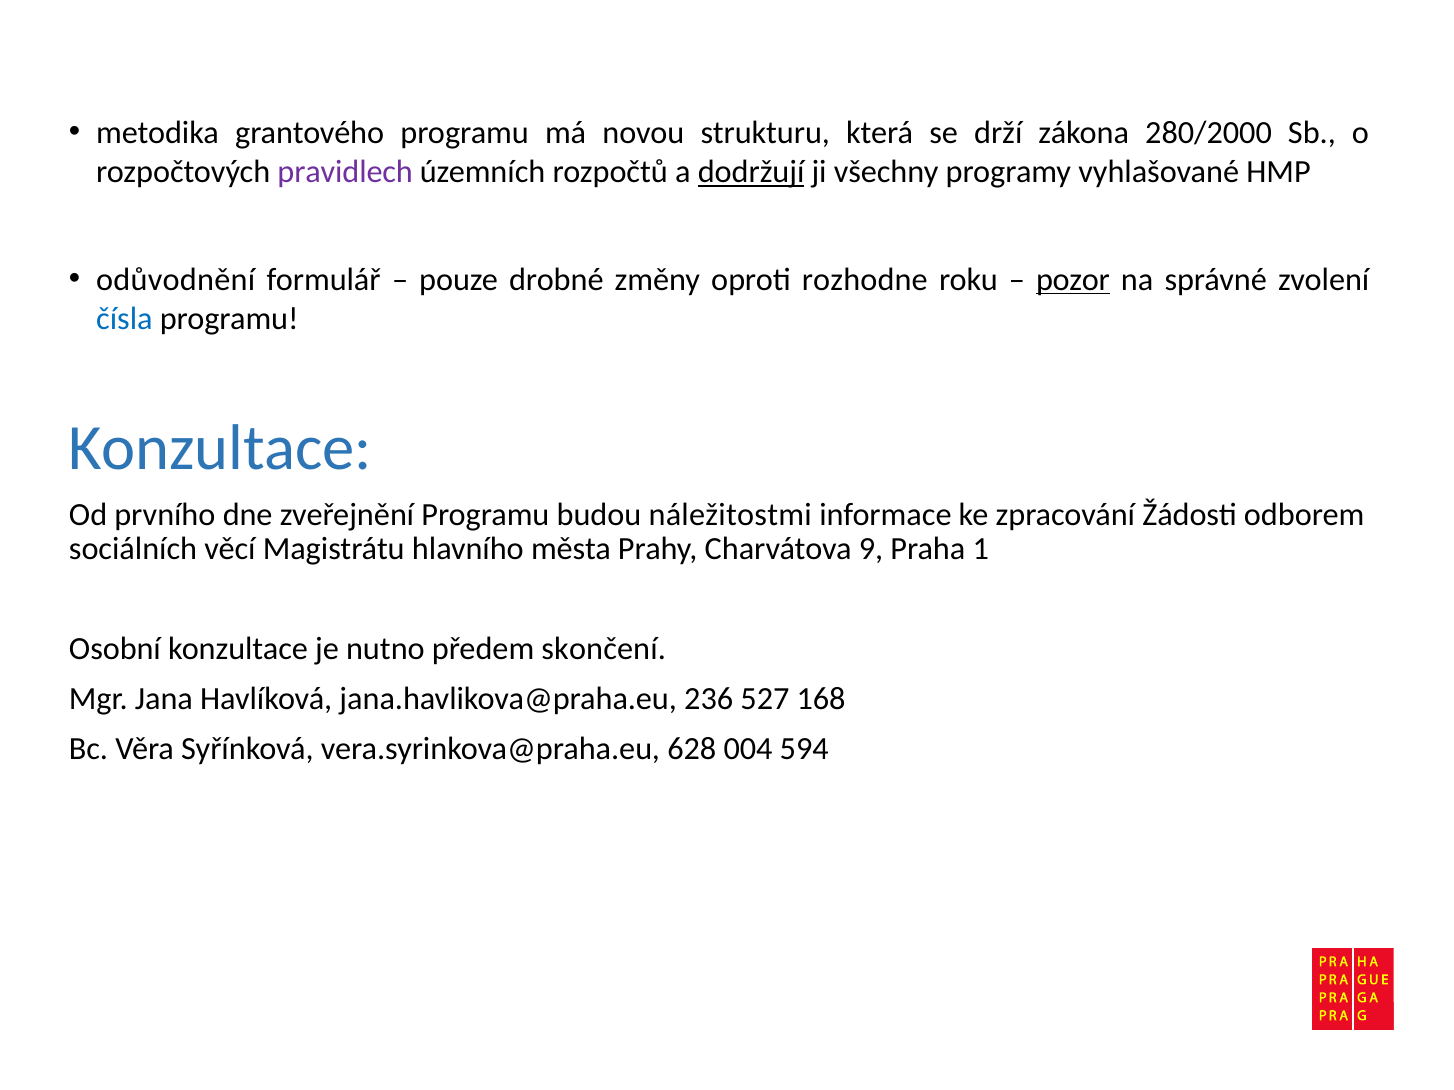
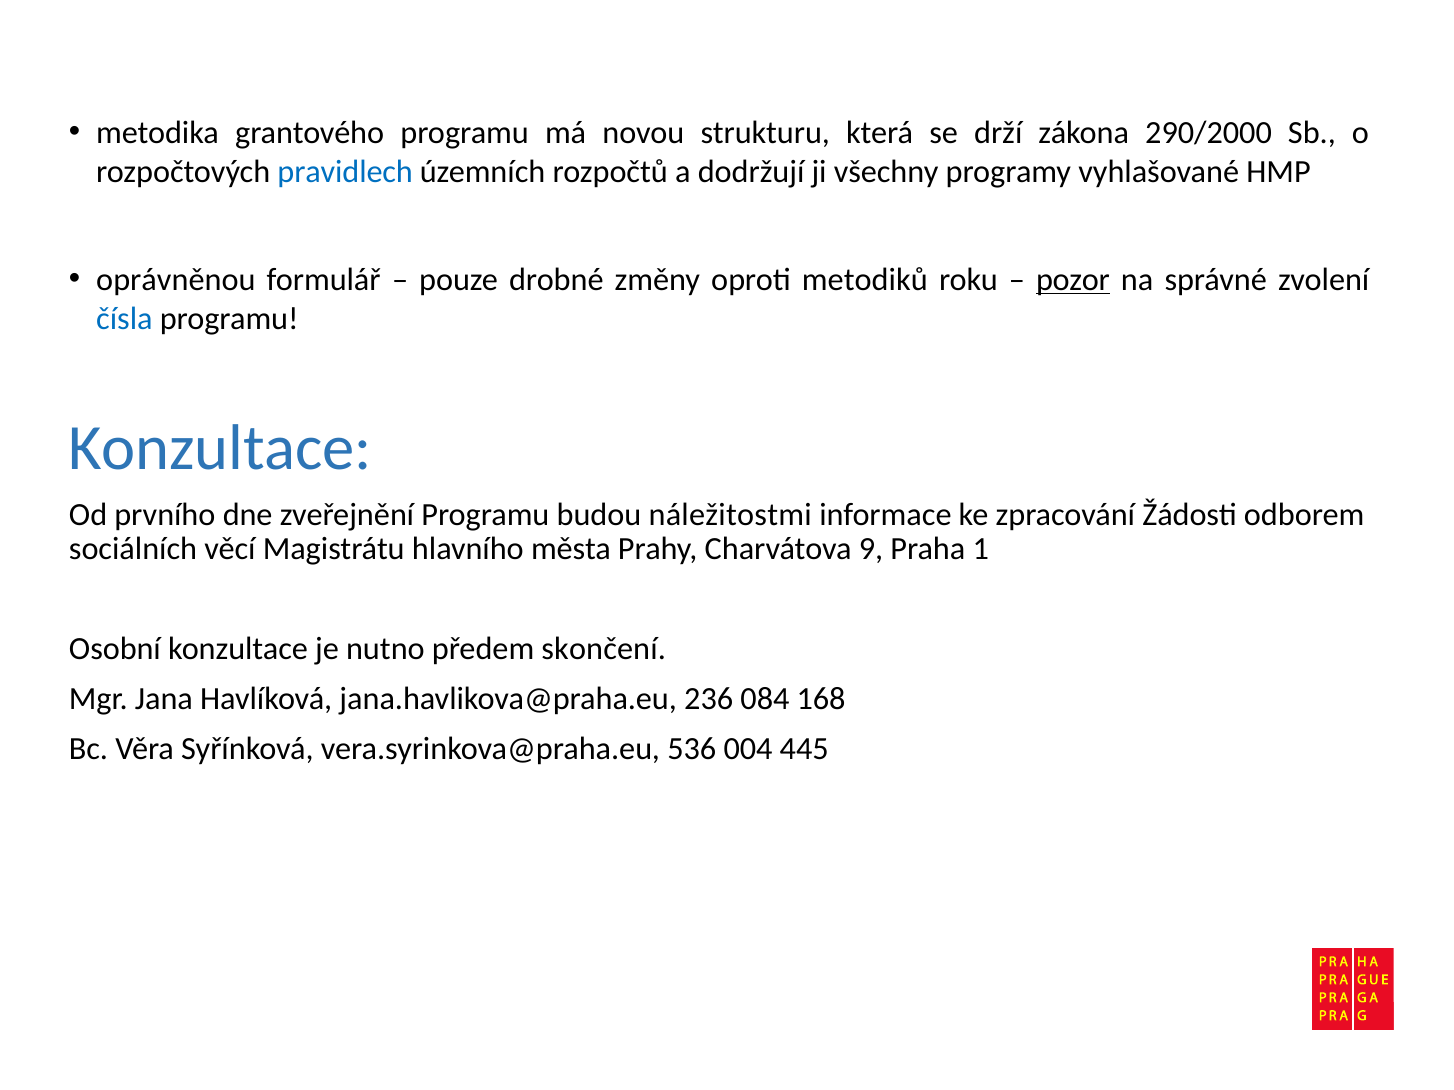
280/2000: 280/2000 -> 290/2000 (1209, 133)
pravidlech colour: purple -> blue (345, 172)
dodržují underline: present -> none (751, 172)
odůvodnění: odůvodnění -> oprávněnou (176, 280)
rozhodne: rozhodne -> metodiků (865, 280)
527: 527 -> 084 (765, 700)
628: 628 -> 536 (692, 750)
594: 594 -> 445 (804, 750)
